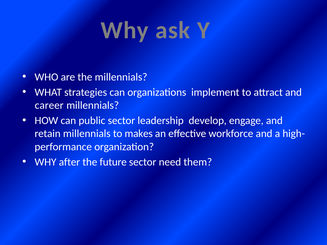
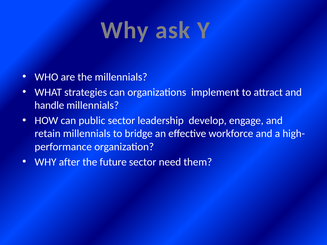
career: career -> handle (49, 105)
makes: makes -> bridge (139, 134)
